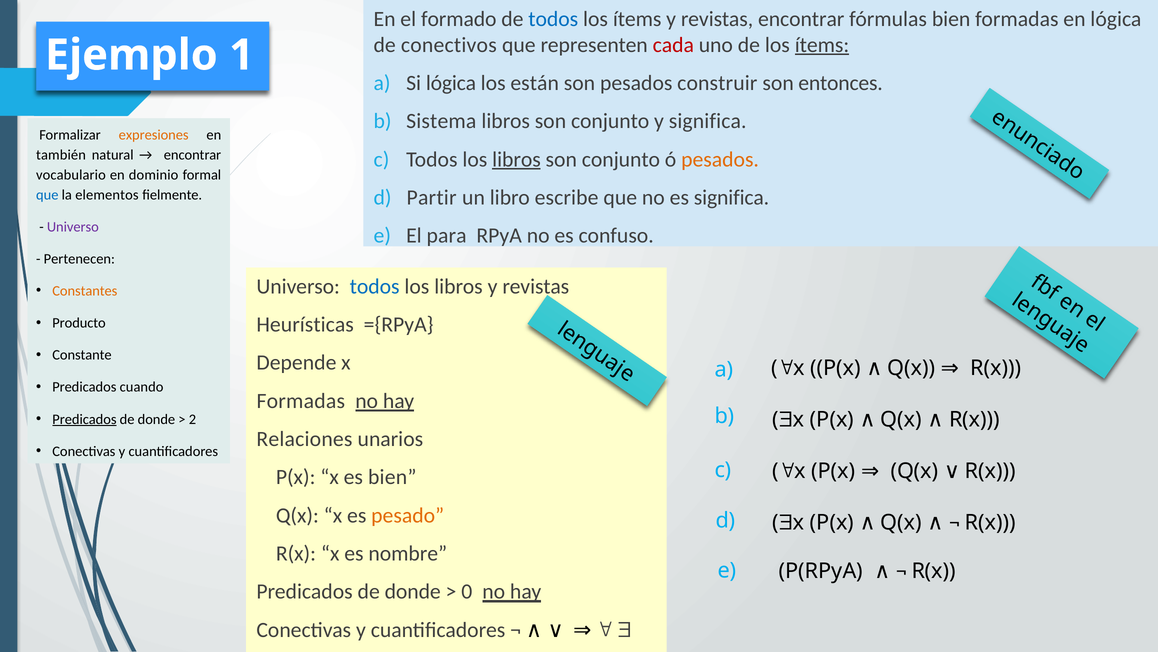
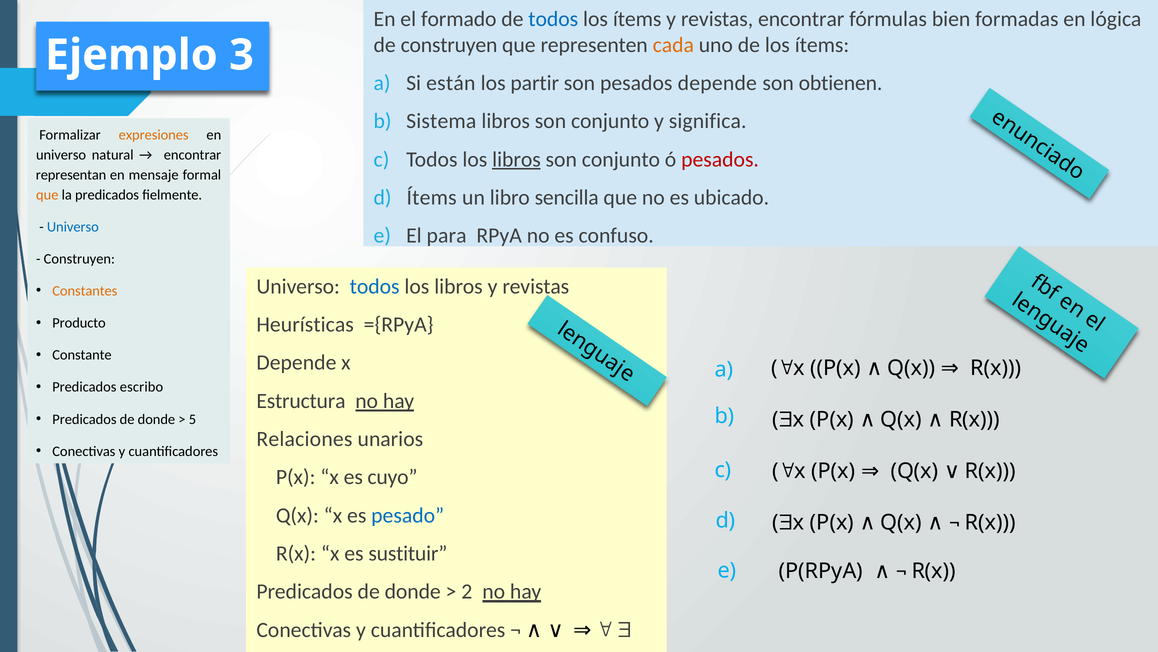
de conectivos: conectivos -> construyen (449, 45)
cada colour: red -> orange (673, 45)
ítems underline: present -> none (822, 45)
1: 1 -> 3 (241, 55)
Si lógica: lógica -> están (451, 83)
están: están -> partir (535, 83)
pesados construir: construir -> depende (717, 83)
entonces: entonces -> obtienen (841, 83)
también: también -> universo (61, 155)
pesados colour: orange -> red (720, 159)
vocabulario: vocabulario -> representan (71, 175)
dominio: dominio -> mensaje (154, 175)
d Partir: Partir -> Ítems (432, 197)
escribe: escribe -> sencilla (567, 197)
es significa: significa -> ubicado (731, 197)
que colour: blue -> orange (47, 195)
la elementos: elementos -> predicados (107, 195)
Universo colour: purple -> blue (73, 227)
Pertenecen: Pertenecen -> Construyen (79, 259)
cuando: cuando -> escribo (142, 387)
Formadas: Formadas -> Estructura (301, 401)
Predicados underline: present -> none (84, 419)
2: 2 -> 5 (193, 419)
es bien: bien -> cuyo (392, 477)
pesado colour: orange -> blue (408, 515)
nombre: nombre -> sustituir (408, 553)
0: 0 -> 2 (467, 591)
